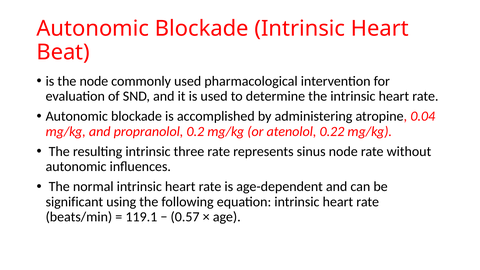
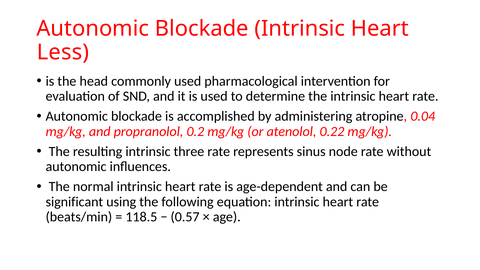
Beat: Beat -> Less (63, 52)
the node: node -> head (94, 81)
119.1: 119.1 -> 118.5 (141, 217)
